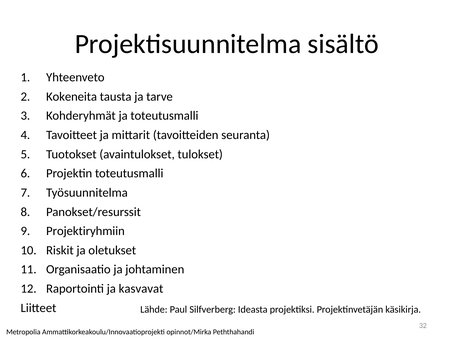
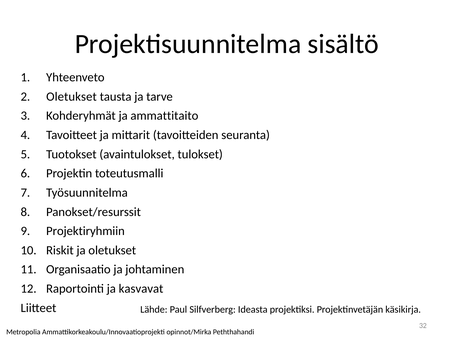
Kokeneita: Kokeneita -> Oletukset (71, 96)
ja toteutusmalli: toteutusmalli -> ammattitaito (164, 116)
